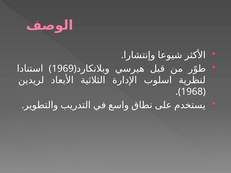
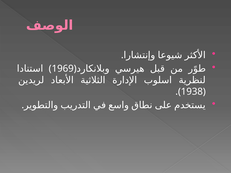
1968: 1968 -> 1938 (192, 92)
